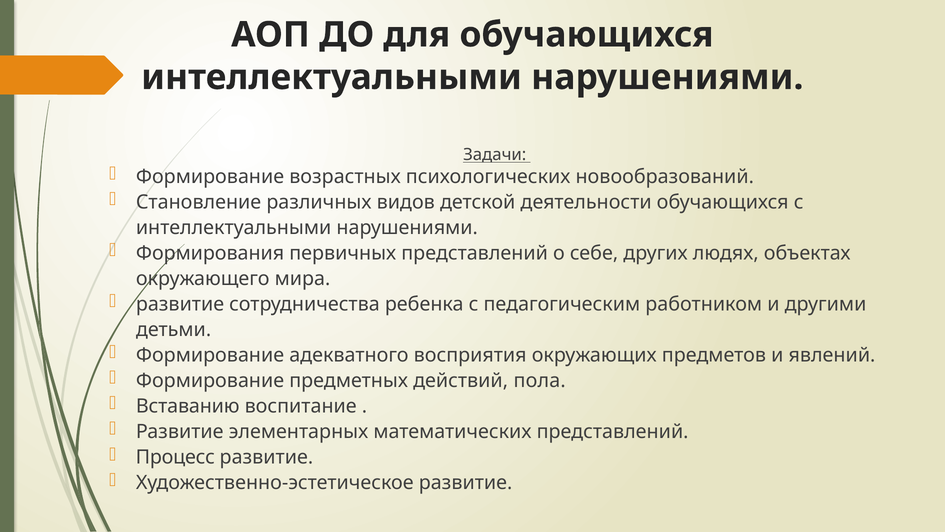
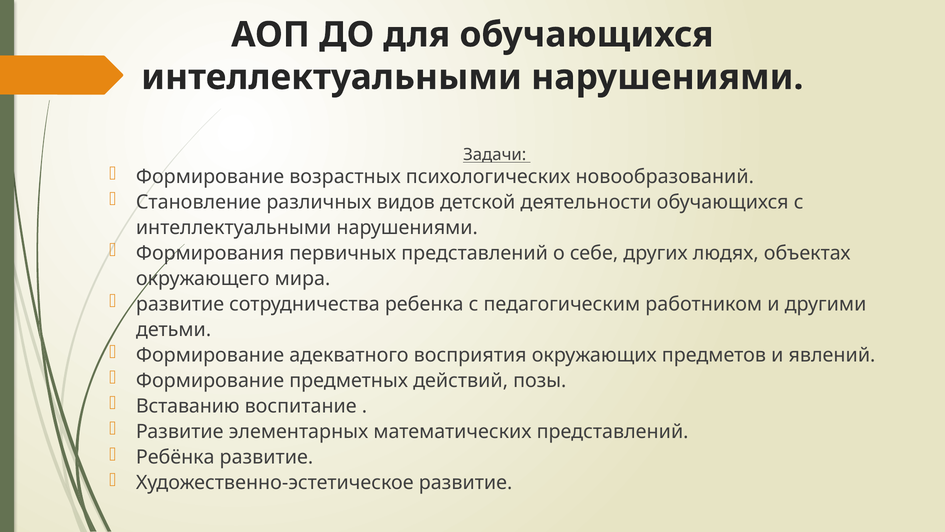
пола: пола -> позы (540, 380)
Процесс: Процесс -> Ребёнка (175, 457)
